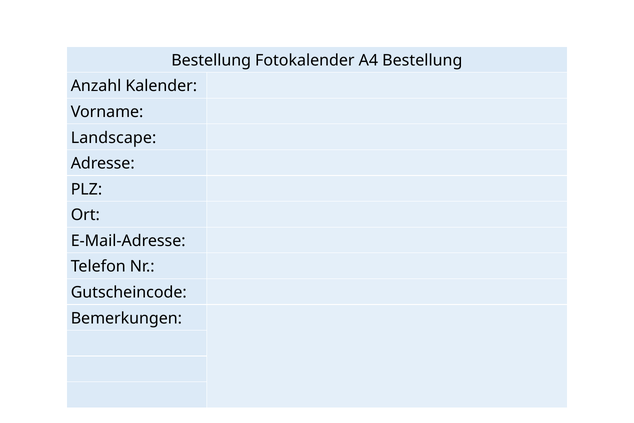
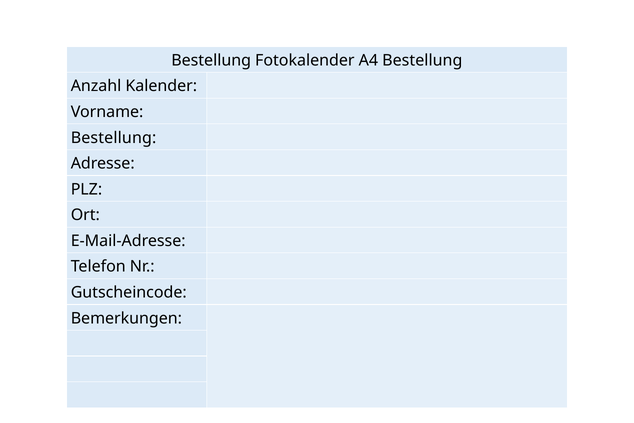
Landscape: Landscape -> Bestellung (114, 138)
